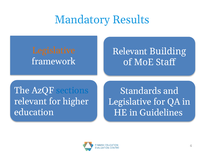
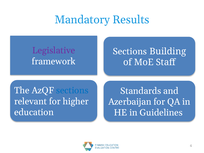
Legislative colour: orange -> purple (54, 50)
Relevant: Relevant -> Sections (130, 51)
Legislative: Legislative -> Azerbaijan (130, 102)
